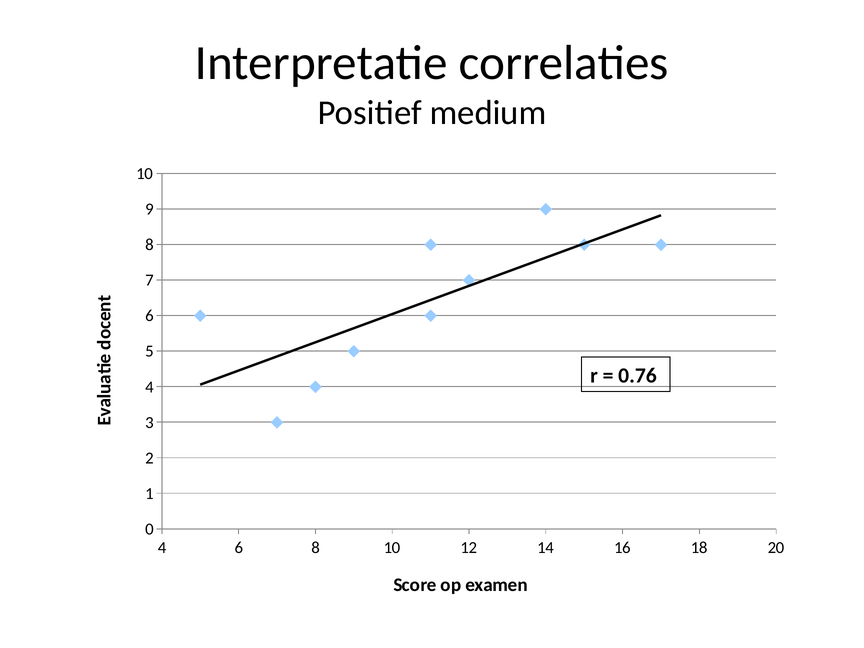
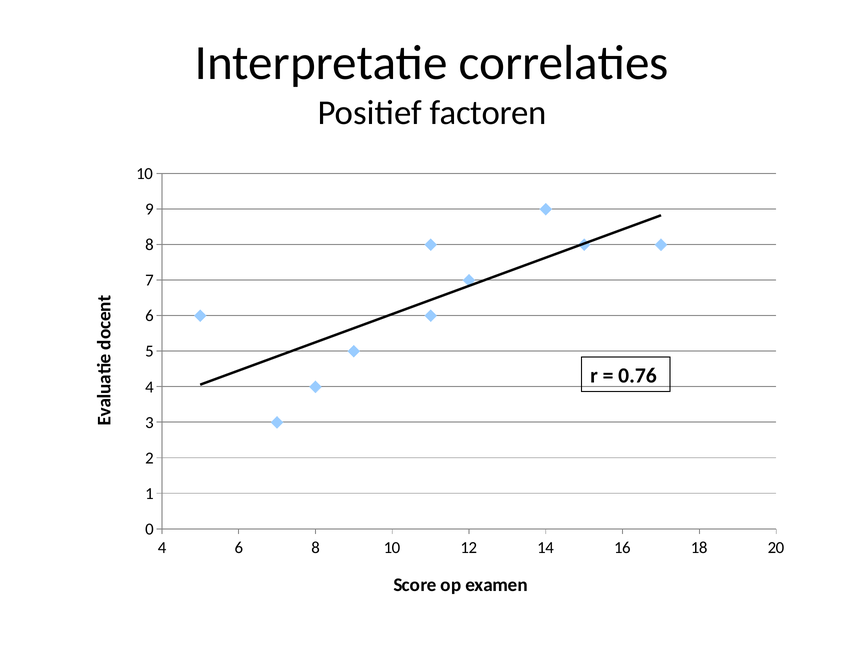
medium: medium -> factoren (488, 113)
